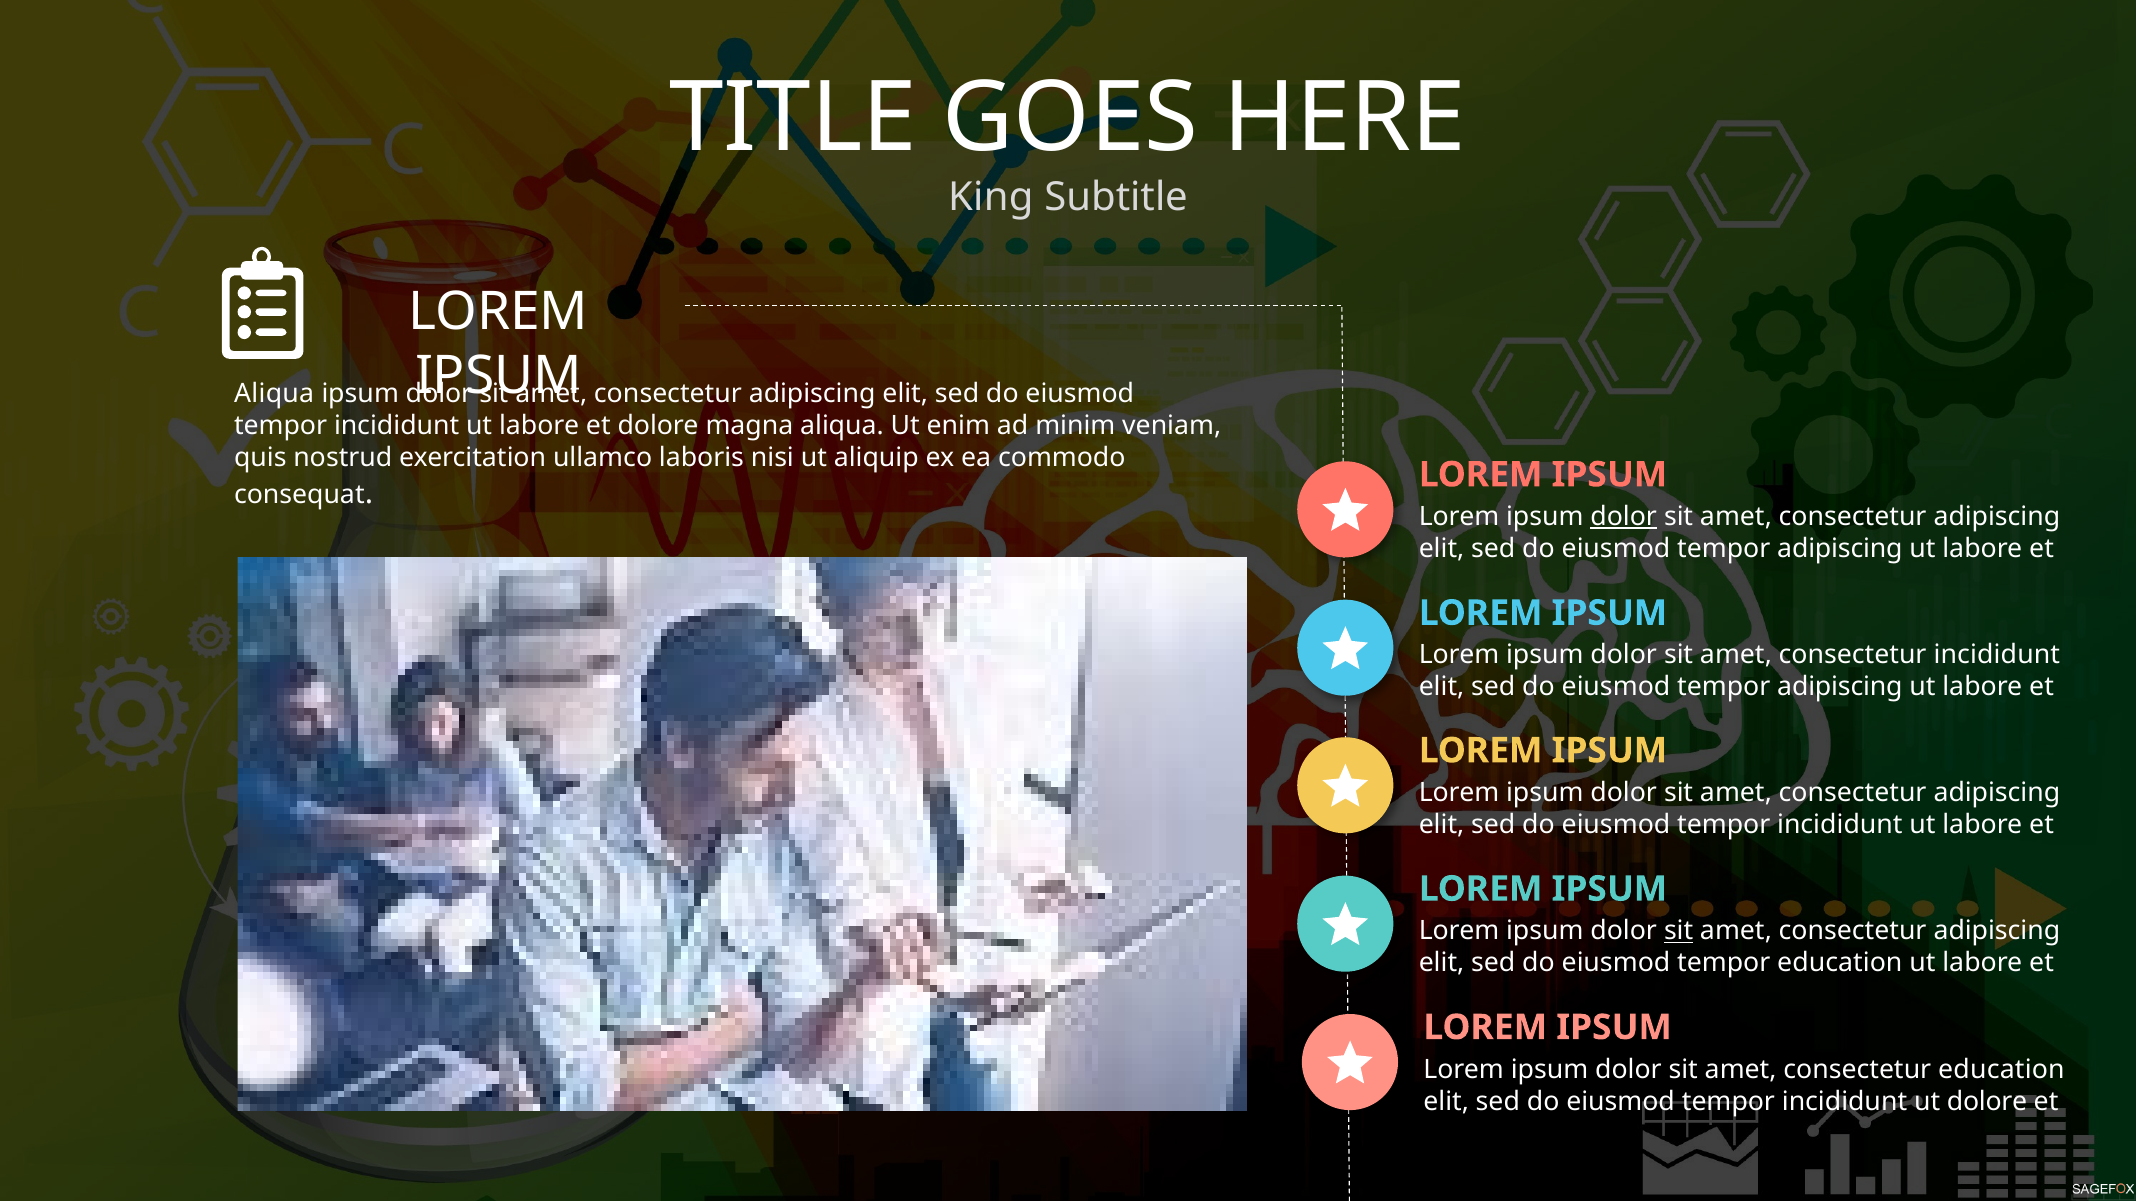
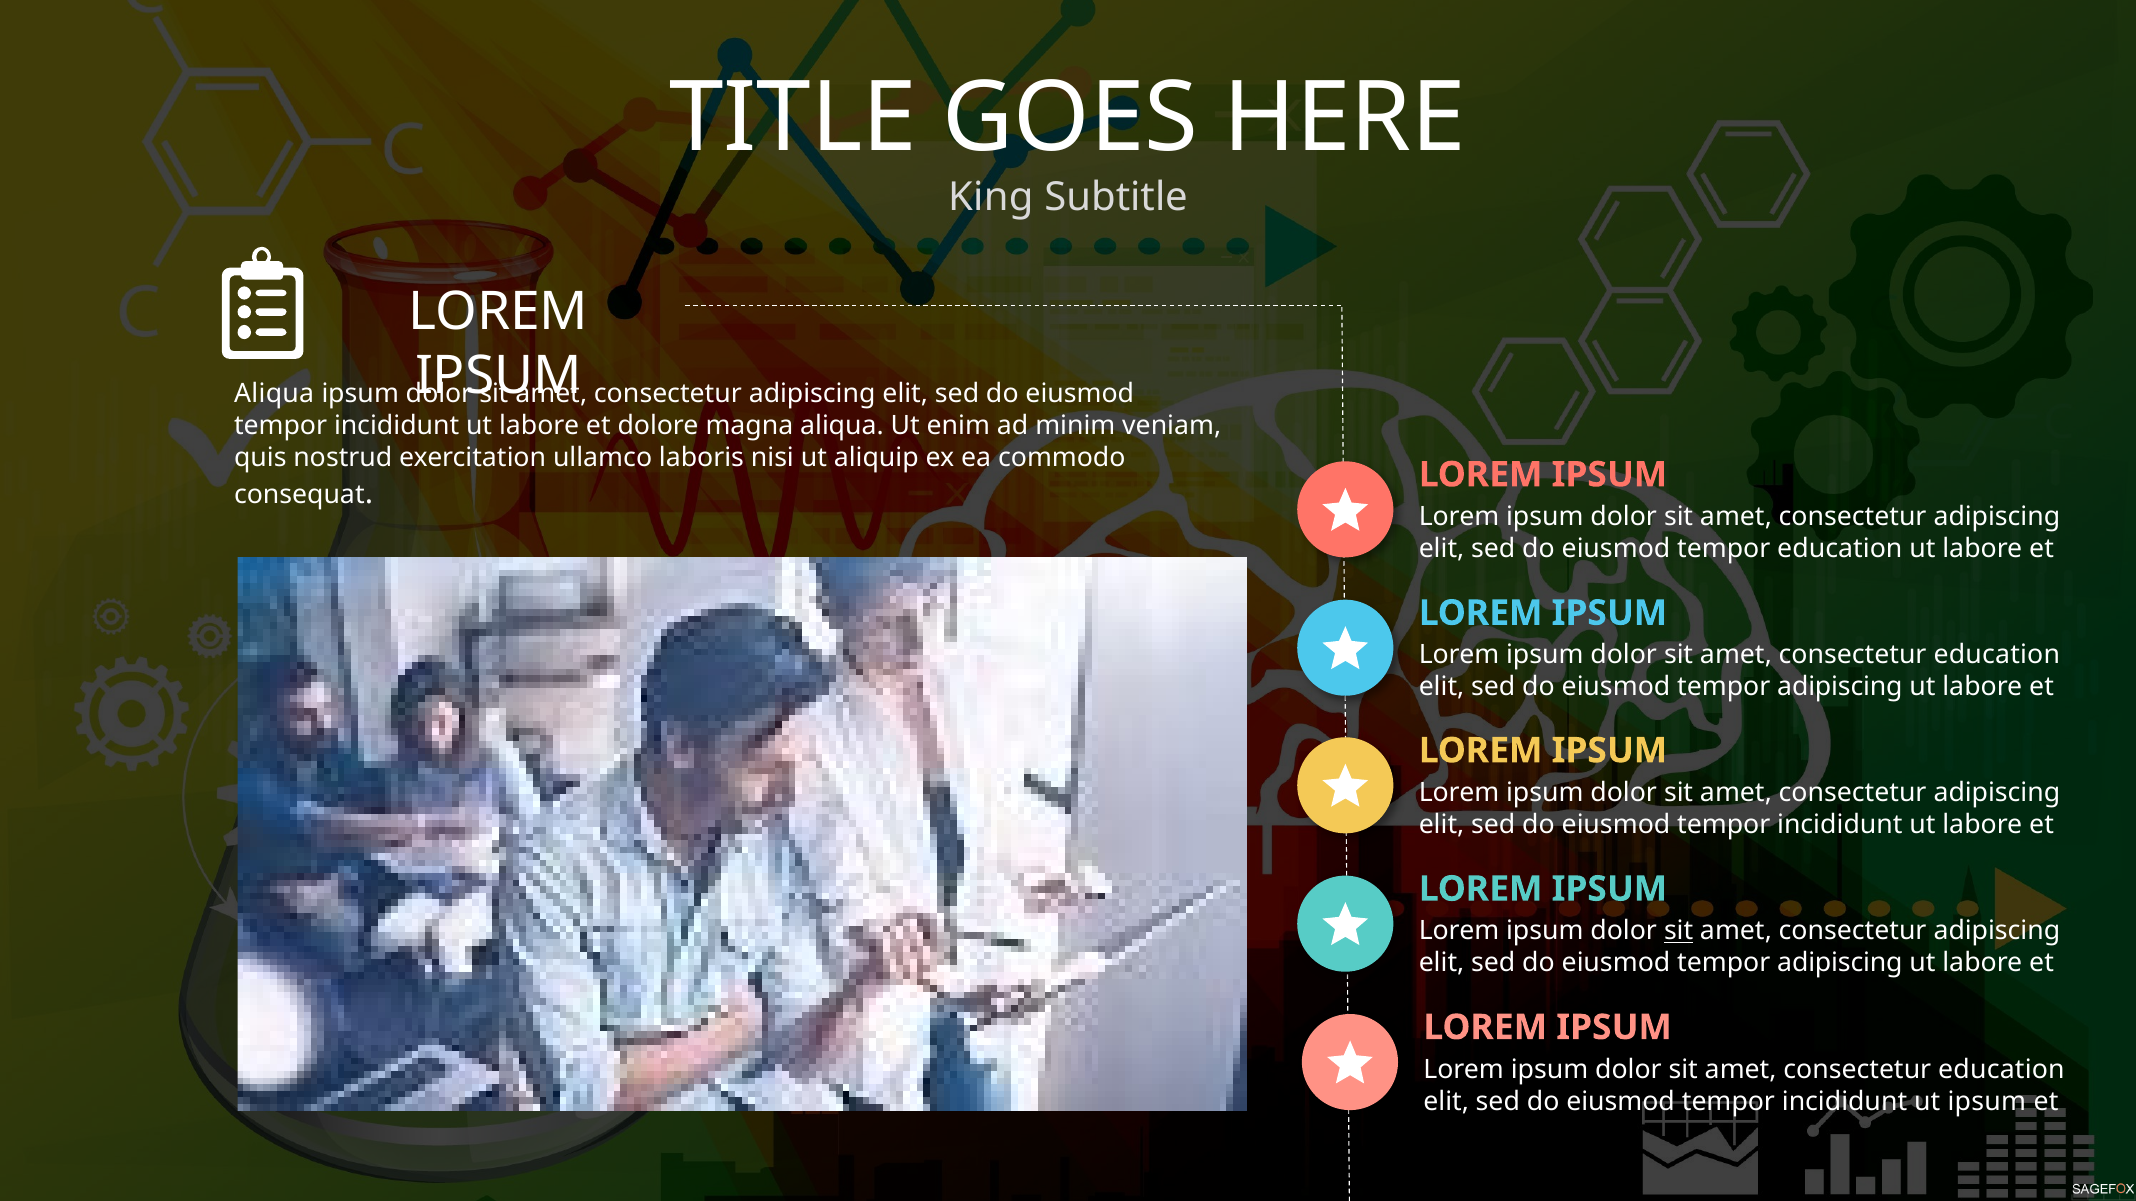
dolor underline: present -> none (1624, 517)
adipiscing: adipiscing -> education (1840, 549)
incididunt: incididunt -> education (1997, 655)
education: education -> adipiscing (1840, 963)
ut dolore: dolore -> ipsum (1987, 1102)
